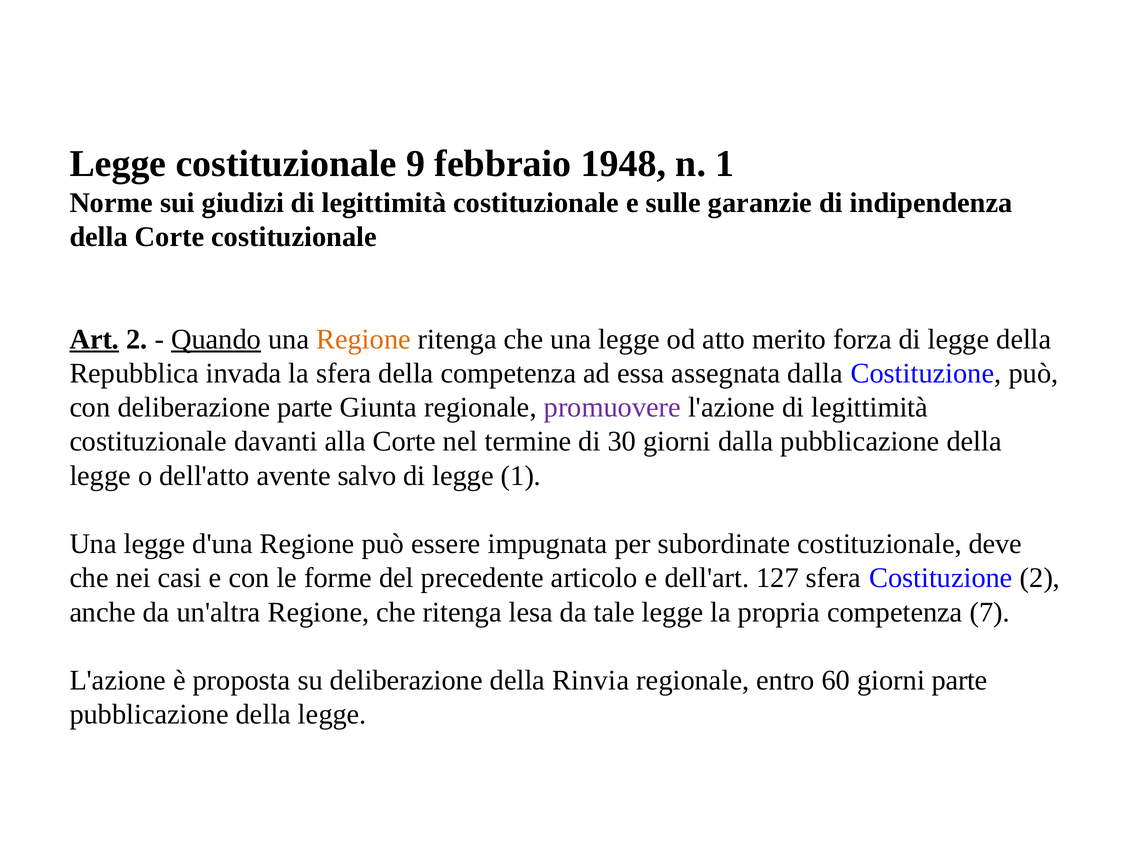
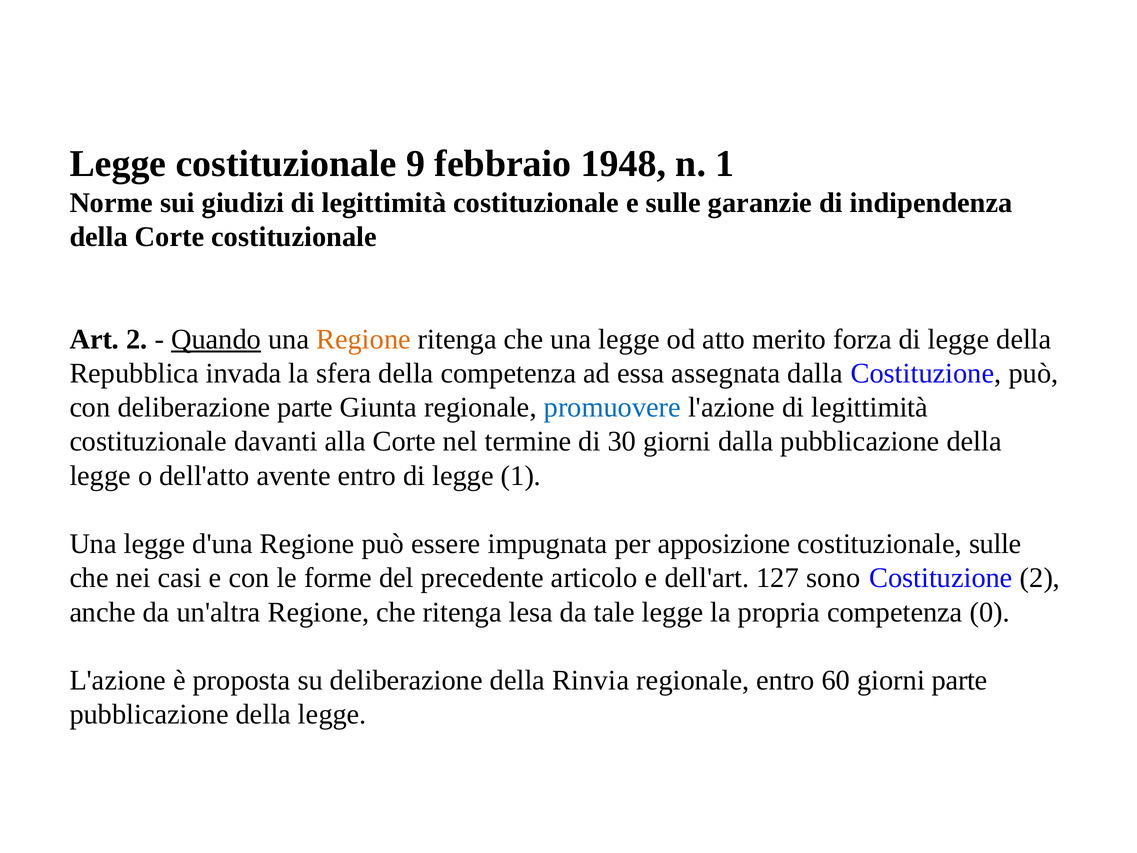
Art underline: present -> none (94, 339)
promuovere colour: purple -> blue (612, 407)
avente salvo: salvo -> entro (367, 476)
subordinate: subordinate -> apposizione (724, 544)
costituzionale deve: deve -> sulle (995, 544)
127 sfera: sfera -> sono (833, 578)
7: 7 -> 0 (990, 612)
